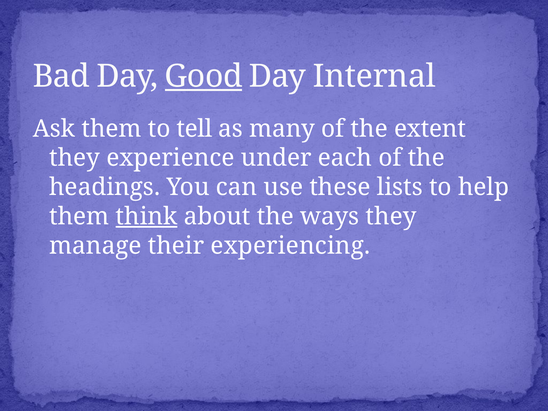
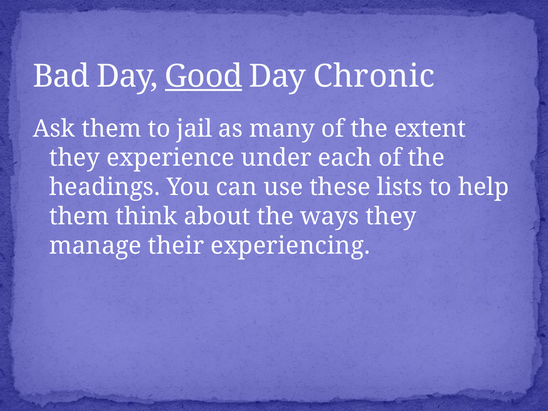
Internal: Internal -> Chronic (374, 76)
tell: tell -> jail (194, 129)
think underline: present -> none (147, 216)
